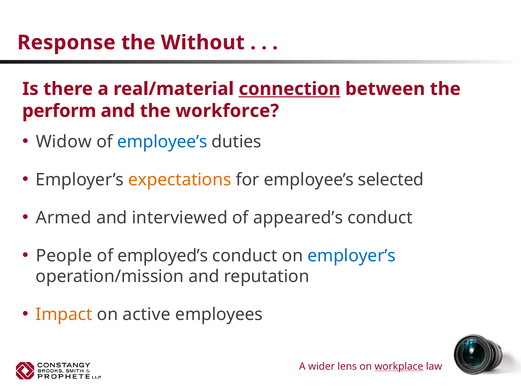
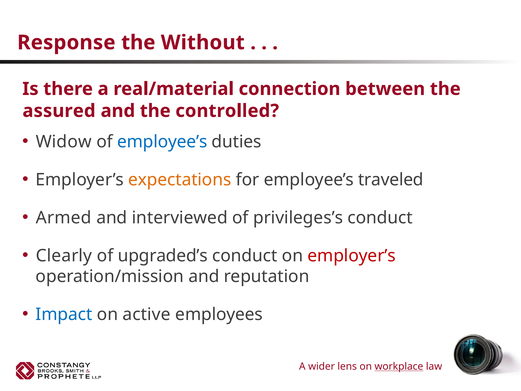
connection underline: present -> none (290, 89)
perform: perform -> assured (59, 111)
workforce: workforce -> controlled (227, 111)
selected: selected -> traveled (391, 180)
appeared’s: appeared’s -> privileges’s (298, 218)
People: People -> Clearly (64, 256)
employed’s: employed’s -> upgraded’s (163, 256)
employer’s colour: blue -> red (352, 256)
Impact colour: orange -> blue (64, 314)
